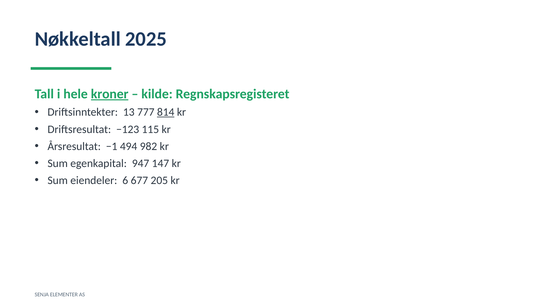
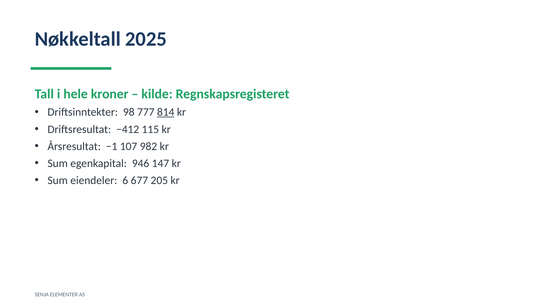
kroner underline: present -> none (110, 94)
13: 13 -> 98 (129, 112)
−123: −123 -> −412 (128, 129)
494: 494 -> 107 (129, 146)
947: 947 -> 946 (141, 163)
